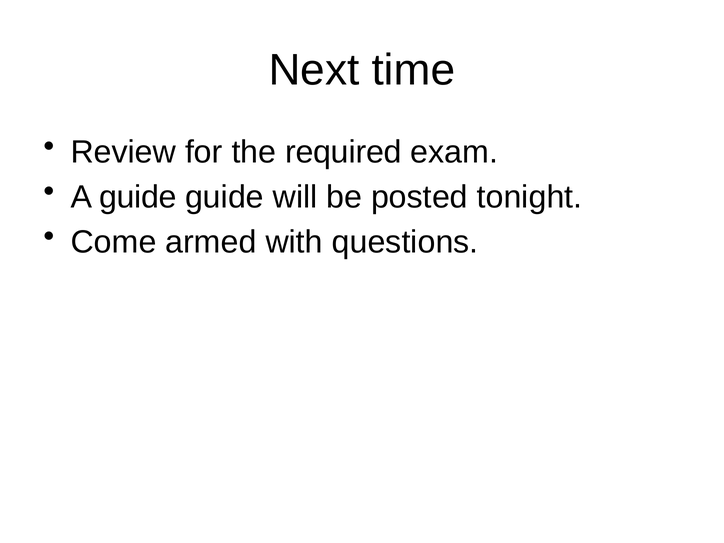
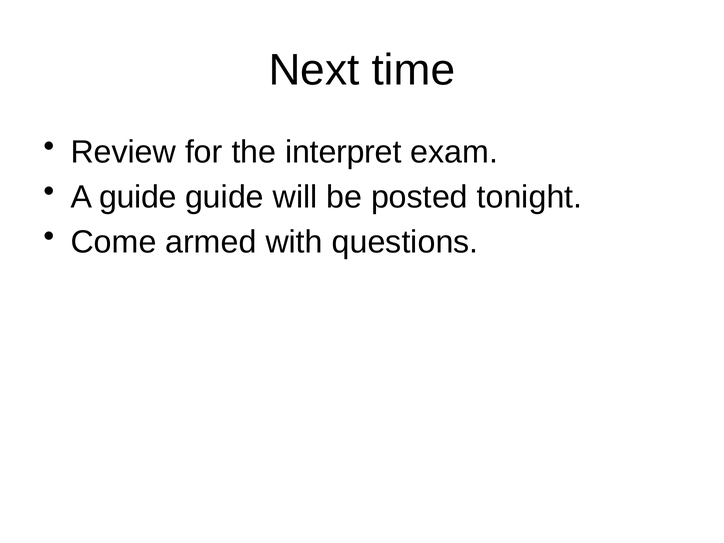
required: required -> interpret (343, 152)
